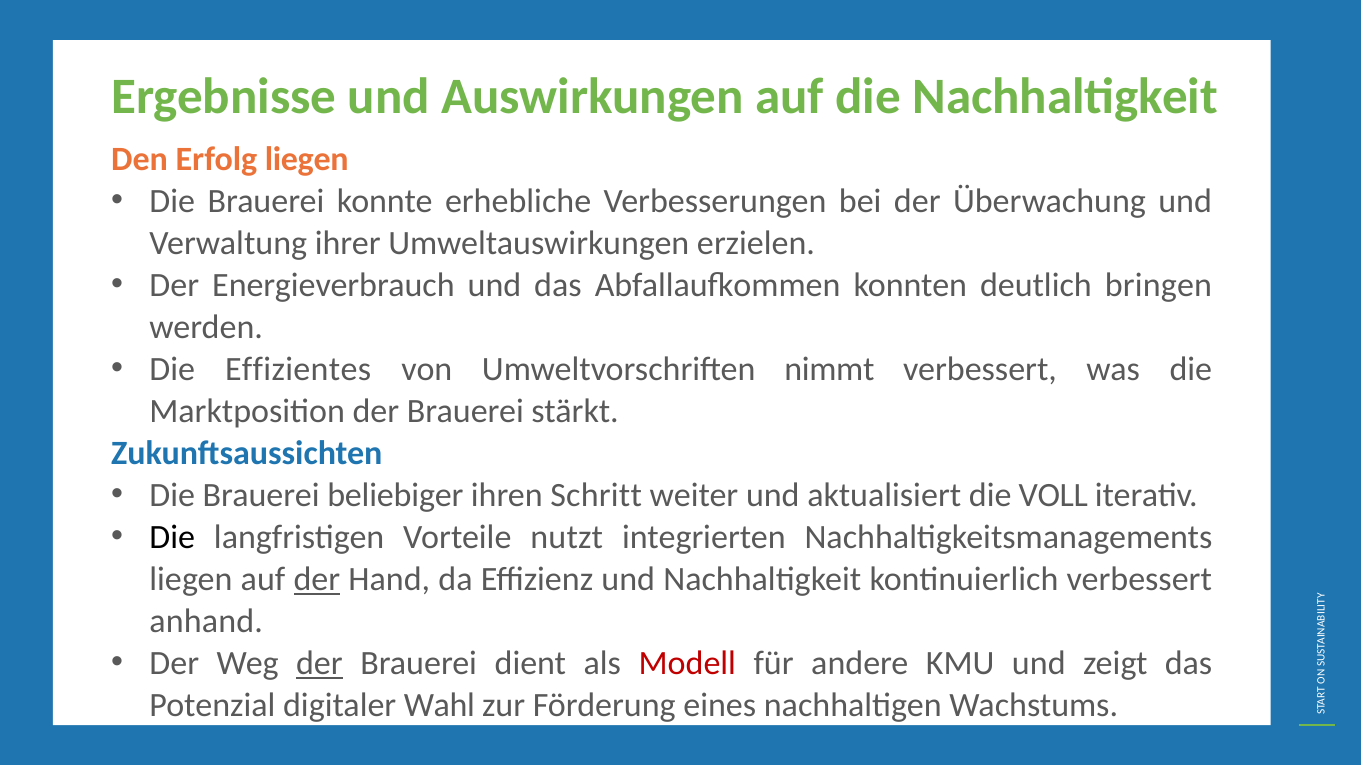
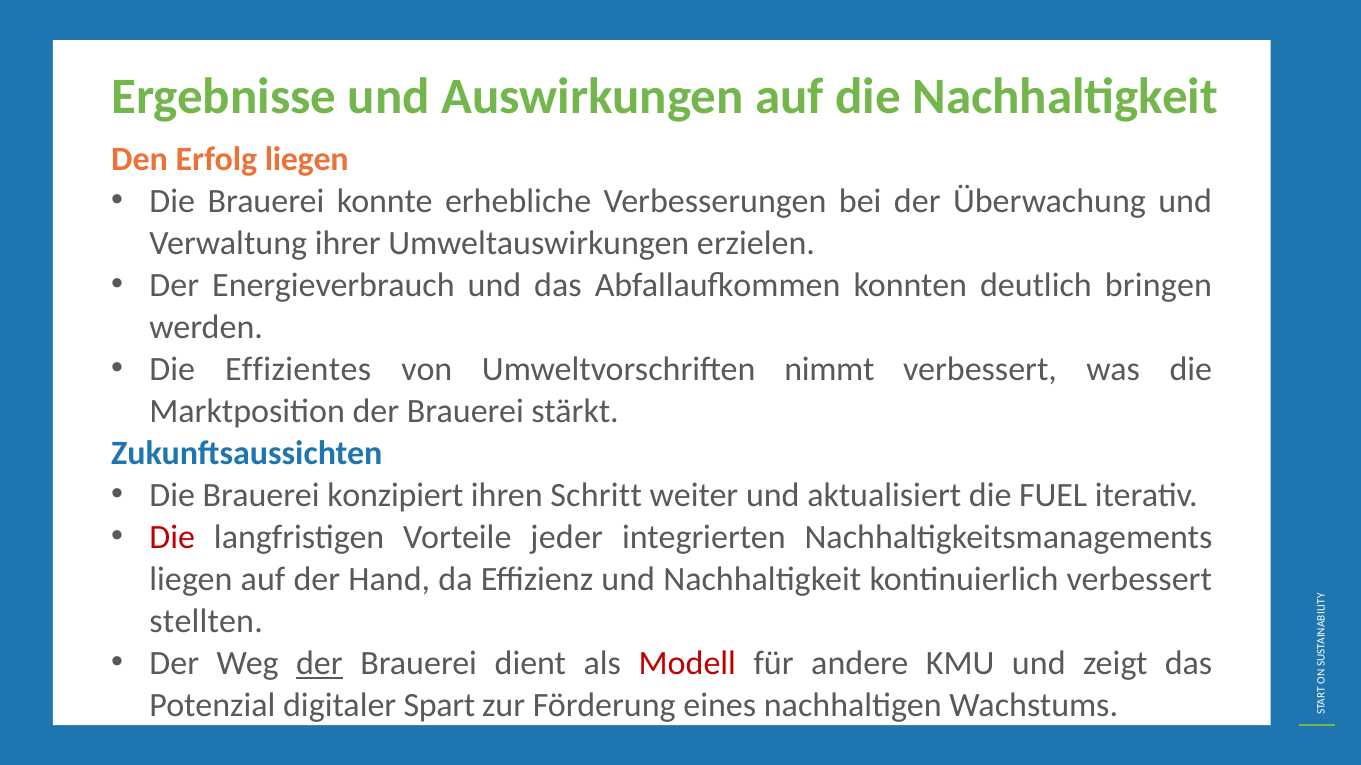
beliebiger: beliebiger -> konzipiert (395, 496)
VOLL: VOLL -> FUEL (1053, 496)
Die colour: black -> red (172, 538)
nutzt: nutzt -> jeder (567, 538)
der underline: present -> none (317, 580)
anhand: anhand -> stellten (206, 622)
Wahl: Wahl -> Spart (439, 706)
